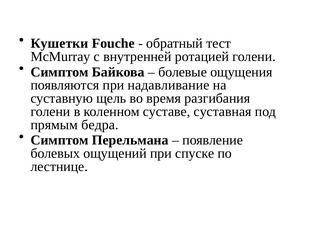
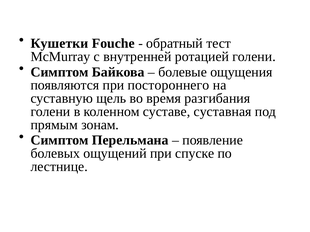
надавливание: надавливание -> постороннего (169, 85)
бедра: бедра -> зонам (100, 125)
